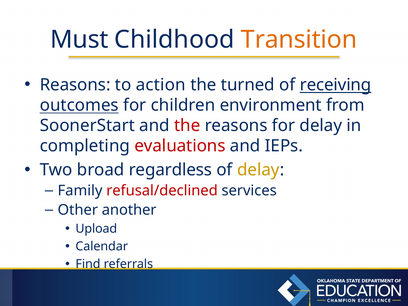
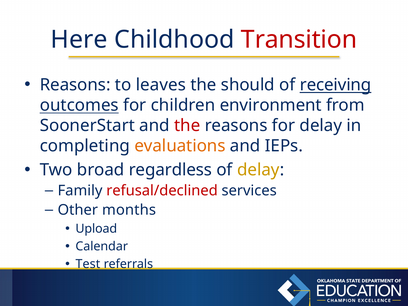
Must: Must -> Here (79, 39)
Transition colour: orange -> red (299, 39)
action: action -> leaves (161, 85)
turned: turned -> should (248, 85)
evaluations colour: red -> orange (180, 146)
another: another -> months (129, 210)
Find: Find -> Test (88, 264)
